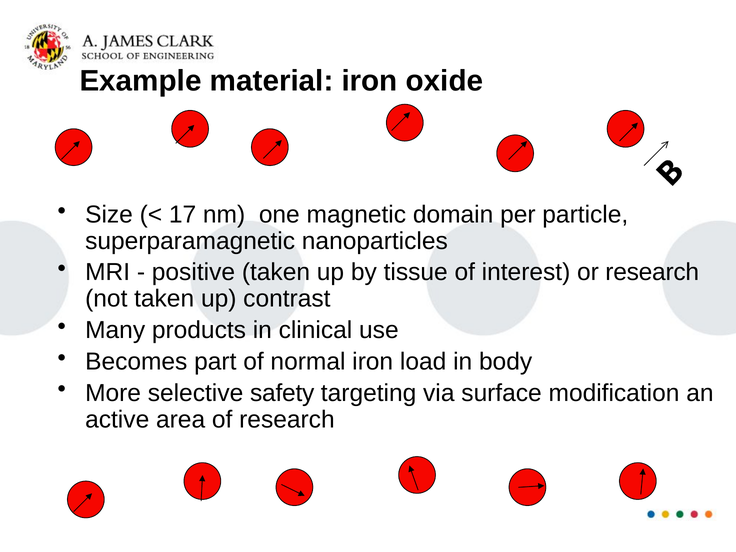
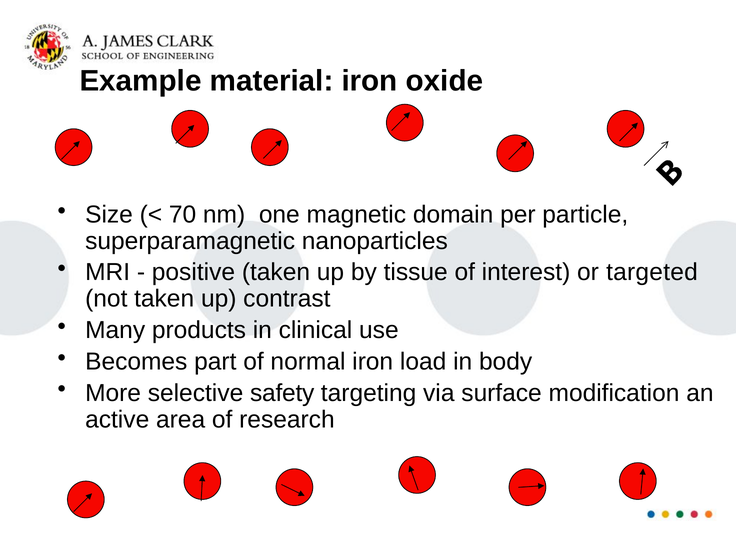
17: 17 -> 70 (183, 215)
or research: research -> targeted (652, 272)
